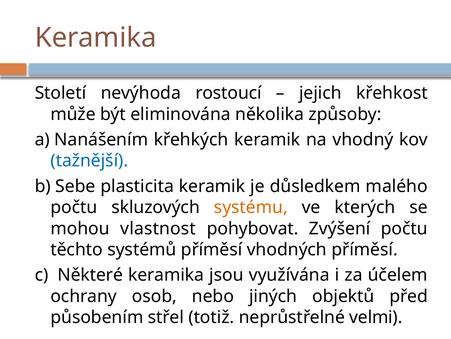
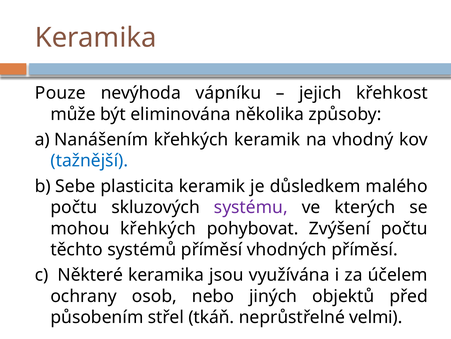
Století: Století -> Pouze (60, 93)
rostoucí: rostoucí -> vápníku (228, 93)
systému colour: orange -> purple (251, 207)
mohou vlastnost: vlastnost -> křehkých (158, 228)
totiž: totiž -> tkáň (211, 317)
